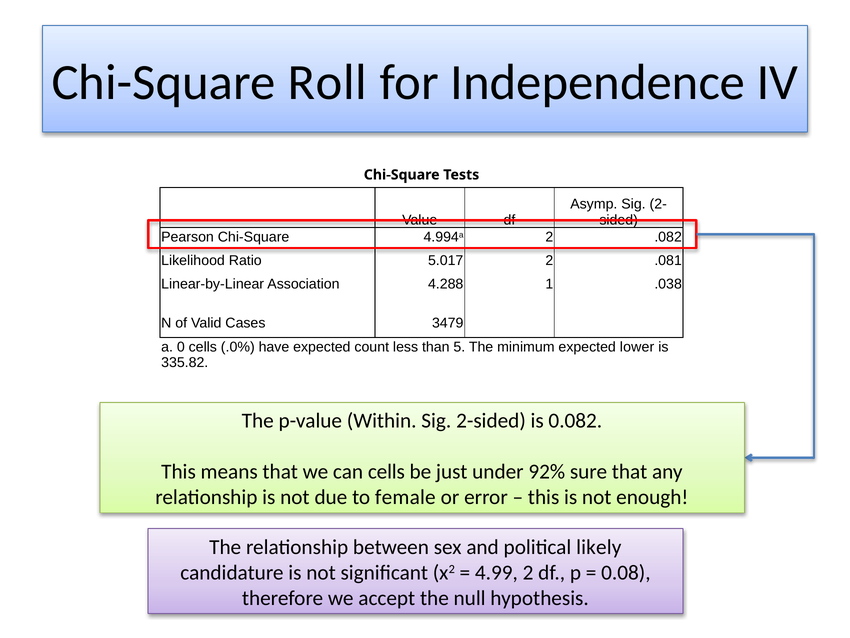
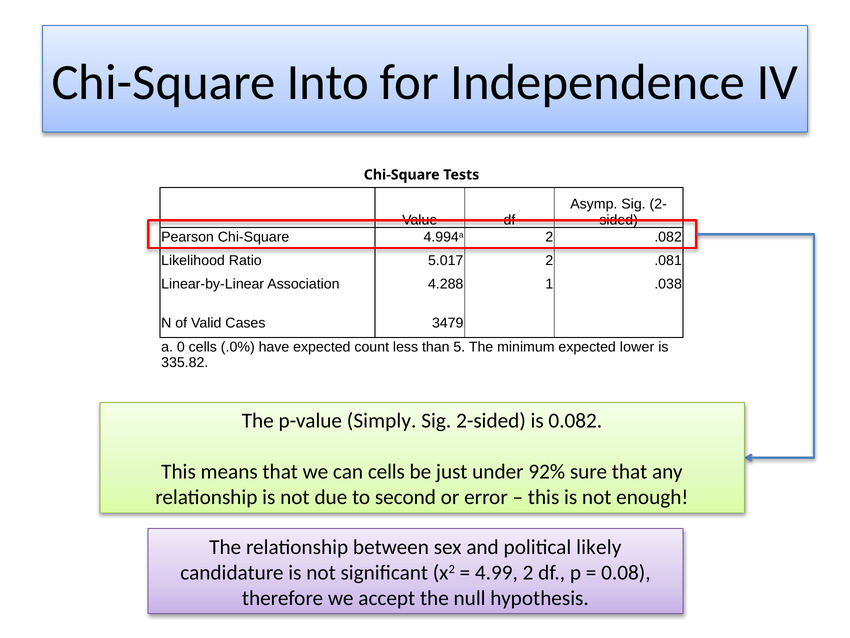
Roll: Roll -> Into (328, 82)
Within: Within -> Simply (382, 420)
female: female -> second (405, 497)
